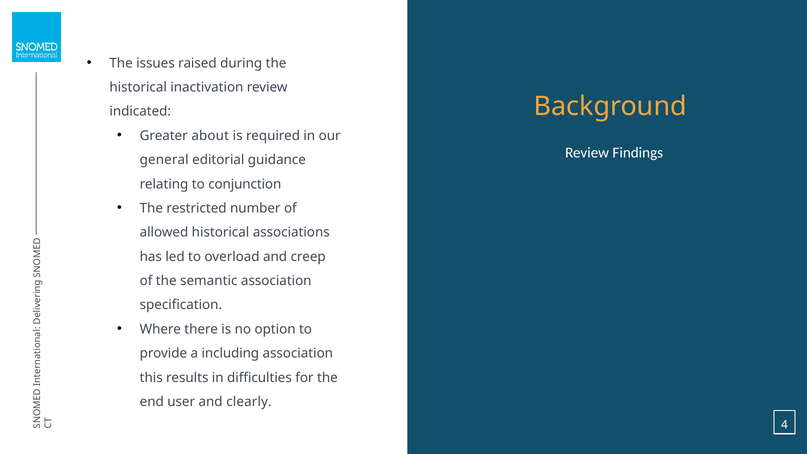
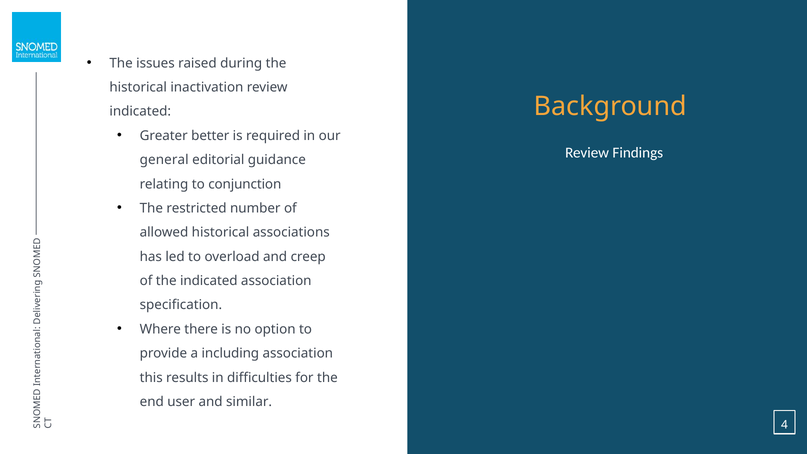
about: about -> better (210, 136)
the semantic: semantic -> indicated (209, 281)
clearly: clearly -> similar (249, 402)
